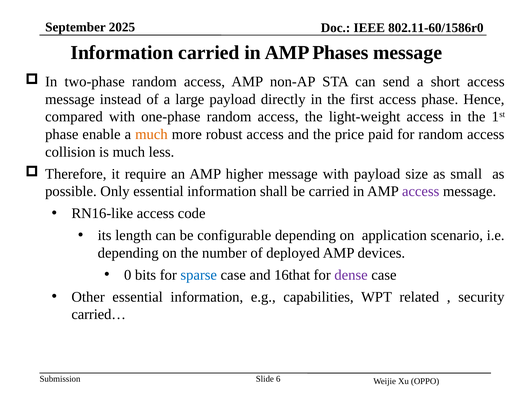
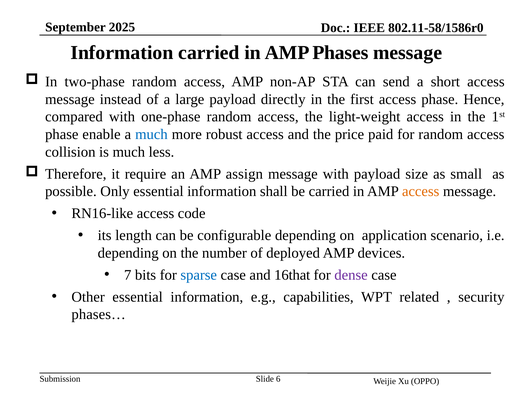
802.11-60/1586r0: 802.11-60/1586r0 -> 802.11-58/1586r0 (436, 28)
much colour: orange -> blue (151, 134)
higher: higher -> assign (244, 174)
access colour: purple -> orange (421, 191)
0: 0 -> 7 (128, 275)
carried…: carried… -> phases… (99, 314)
